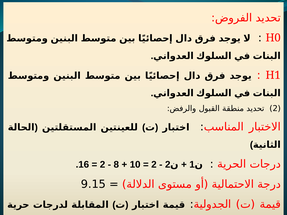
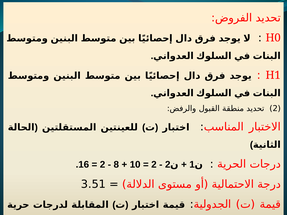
9.15: 9.15 -> 3.51 (93, 184)
